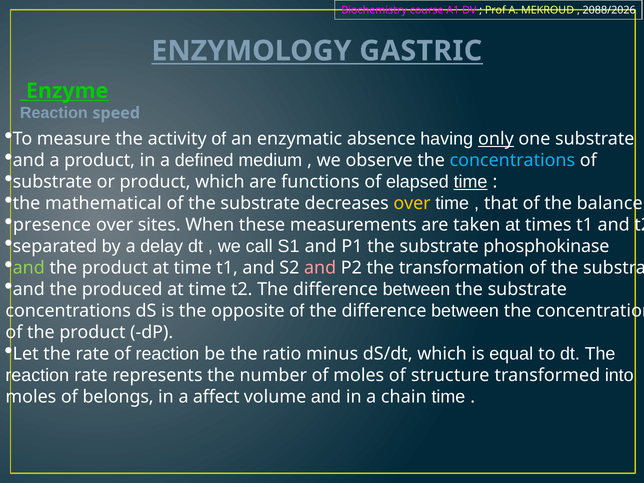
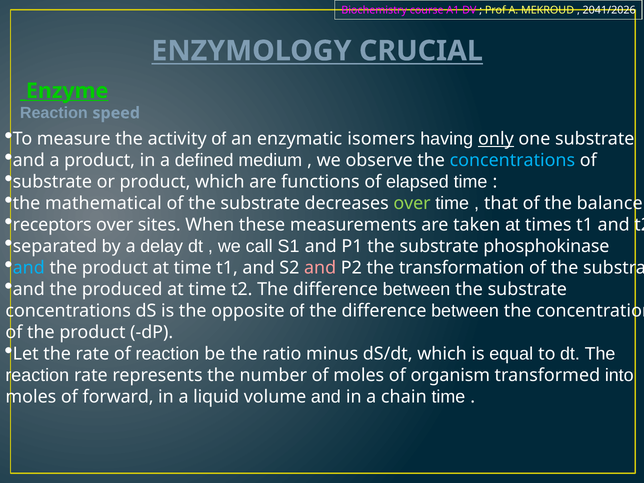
2088/2026: 2088/2026 -> 2041/2026 (609, 10)
GASTRIC: GASTRIC -> CRUCIAL (421, 51)
absence: absence -> isomers (381, 139)
time underline: present -> none (471, 182)
over colour: yellow -> light green (412, 203)
presence: presence -> receptors (52, 225)
and colour: light green -> light blue (29, 268)
structure: structure -> organism (450, 375)
belongs: belongs -> forward (118, 397)
affect: affect -> liquid (216, 397)
